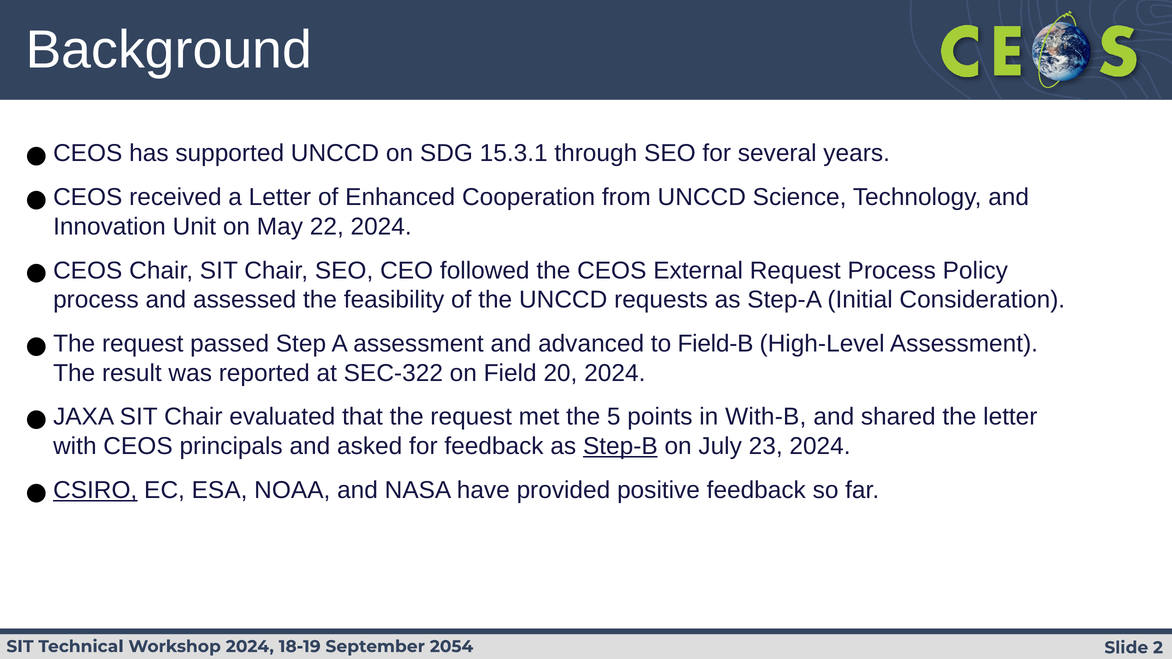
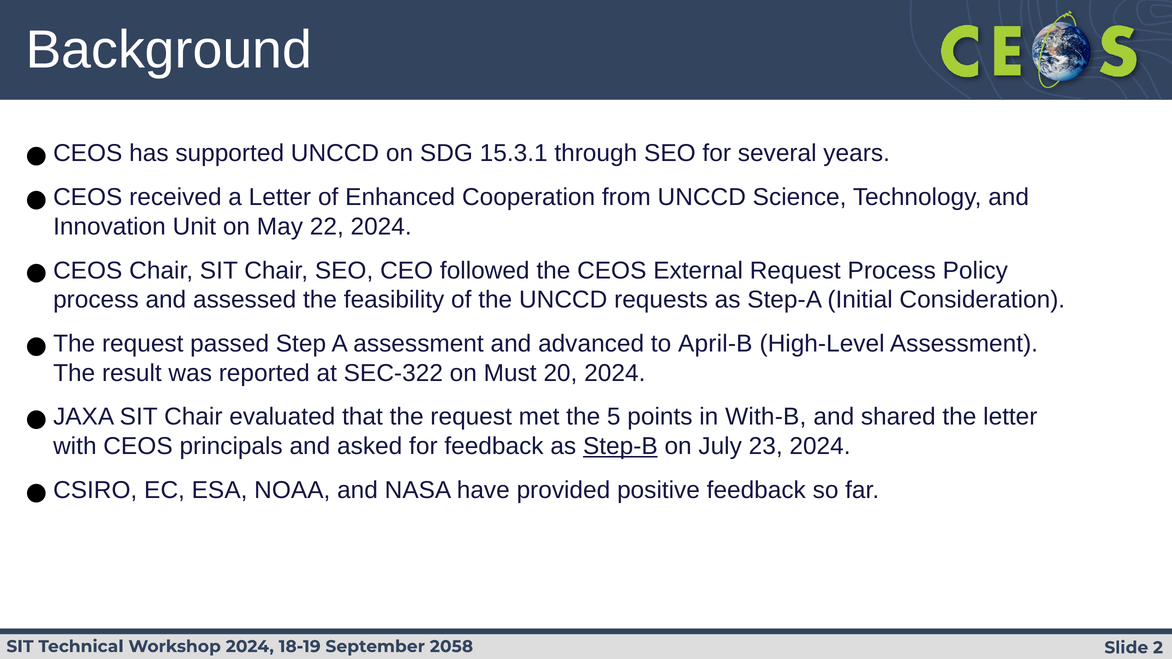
Field-B: Field-B -> April-B (715, 344)
Field: Field -> Must (510, 373)
CSIRO underline: present -> none (95, 490)
2054: 2054 -> 2058 (451, 647)
